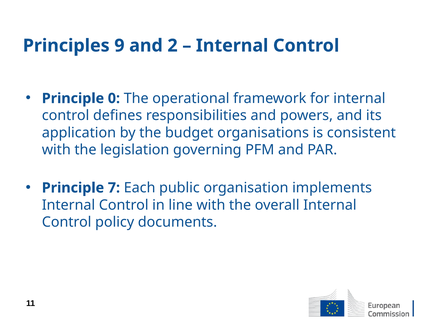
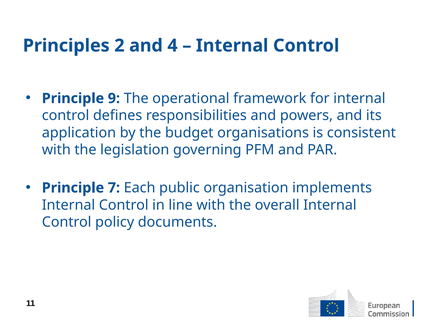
9: 9 -> 2 (119, 46)
2: 2 -> 4 (173, 46)
0: 0 -> 9 (114, 98)
